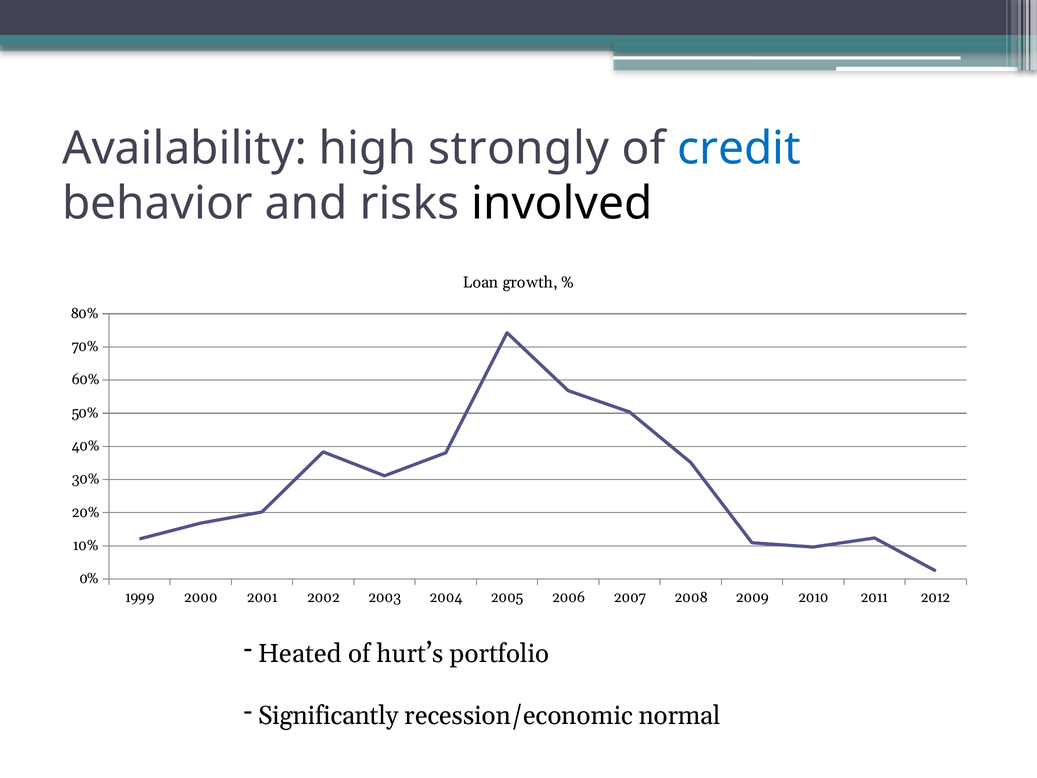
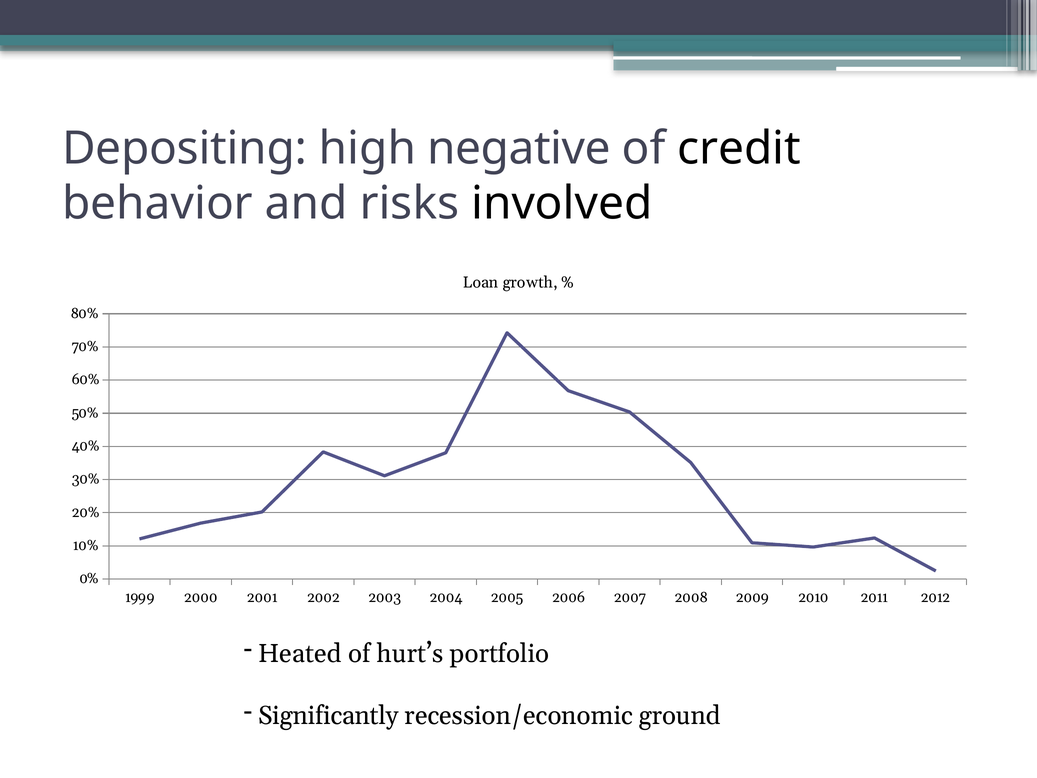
Availability: Availability -> Depositing (185, 148)
strongly: strongly -> negative (519, 148)
credit colour: blue -> black (739, 148)
normal: normal -> ground (680, 716)
